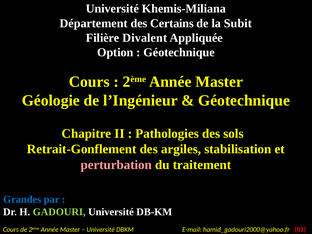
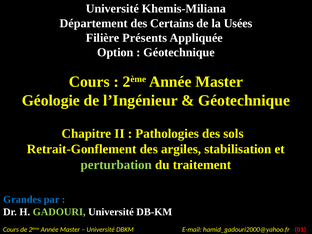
Subit: Subit -> Usées (238, 23)
Divalent: Divalent -> Présents (145, 38)
perturbation colour: pink -> light green (116, 165)
